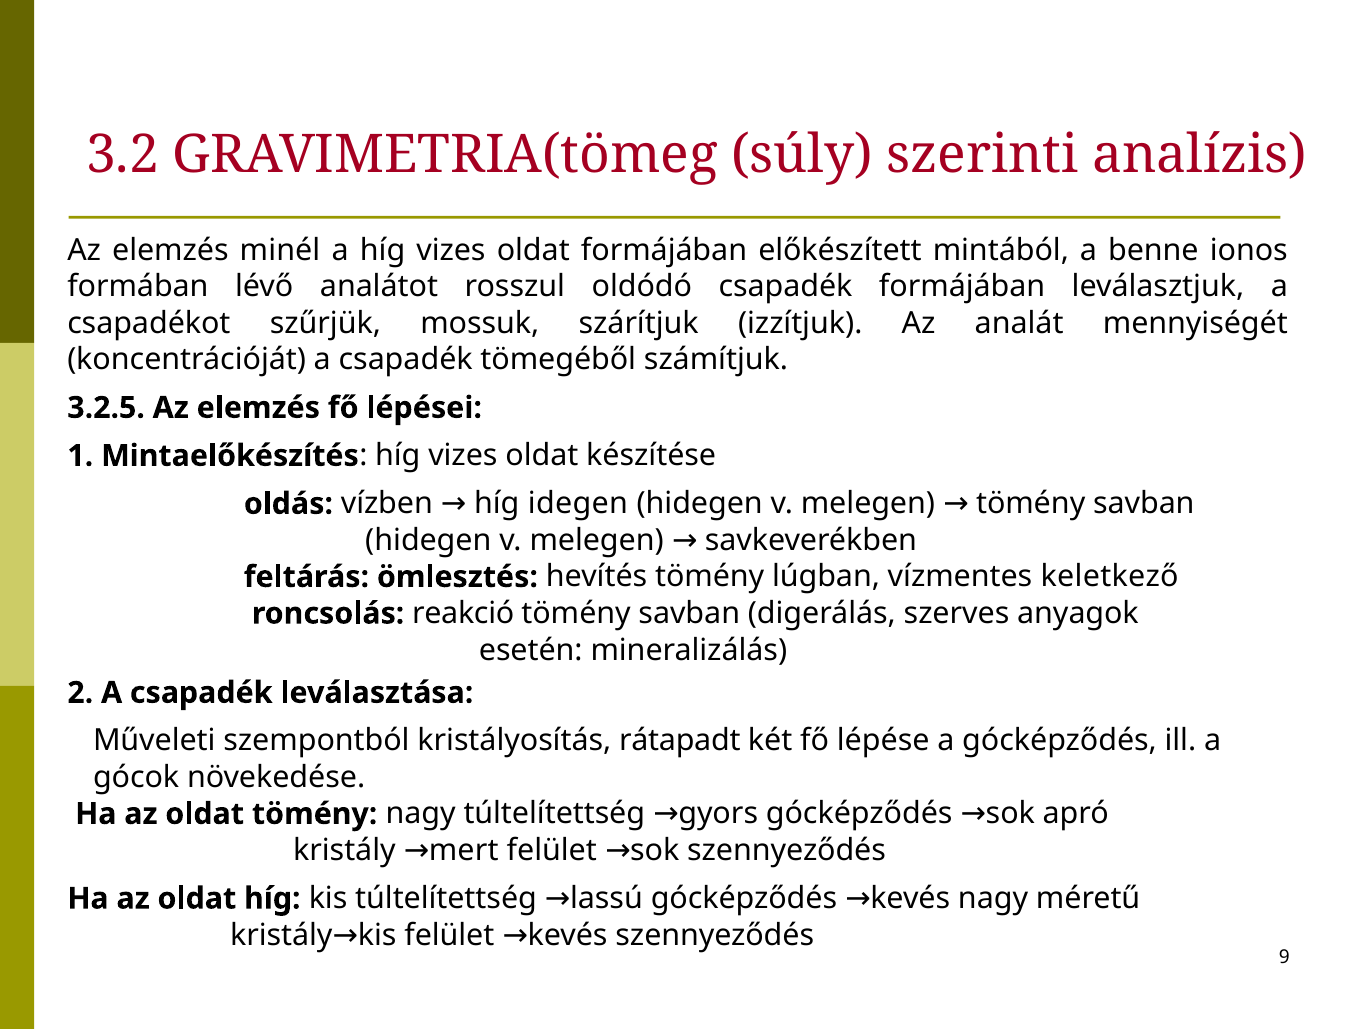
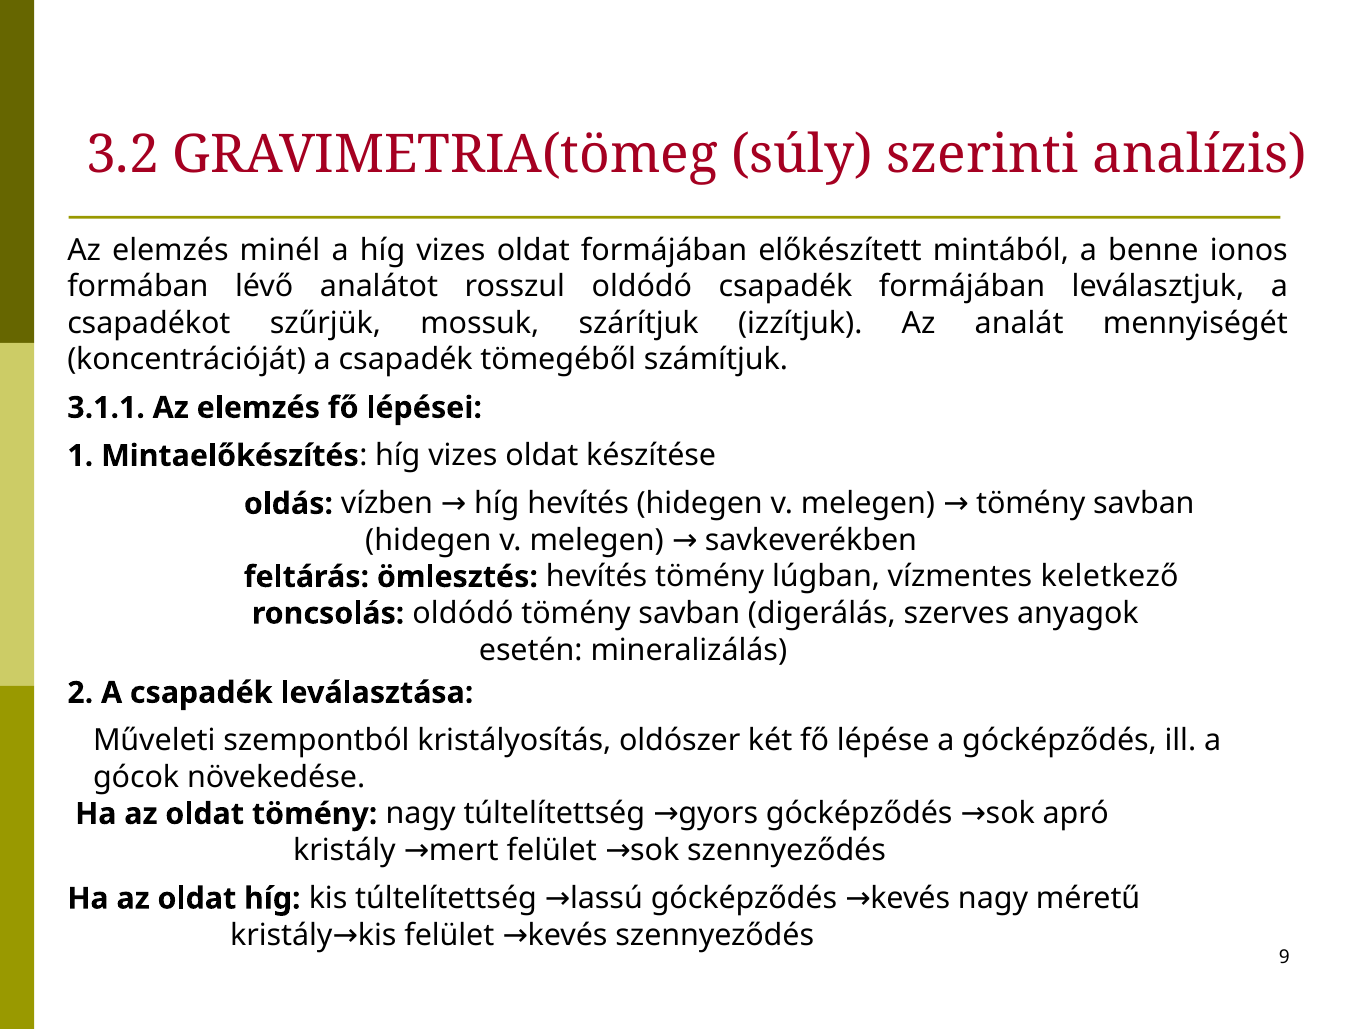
3.2.5: 3.2.5 -> 3.1.1 (106, 408)
híg idegen: idegen -> hevítés (578, 504)
roncsolás reakció: reakció -> oldódó (463, 614)
rátapadt: rátapadt -> oldószer (680, 741)
